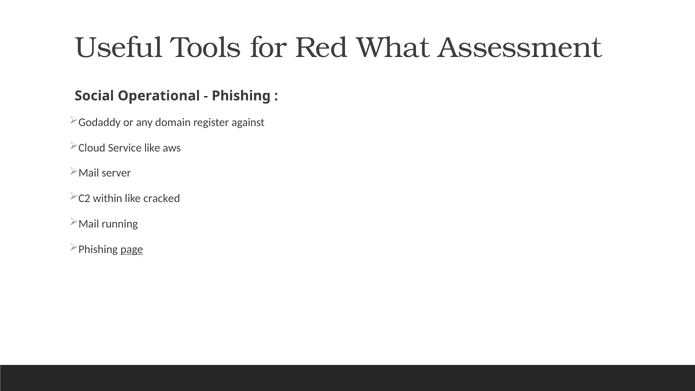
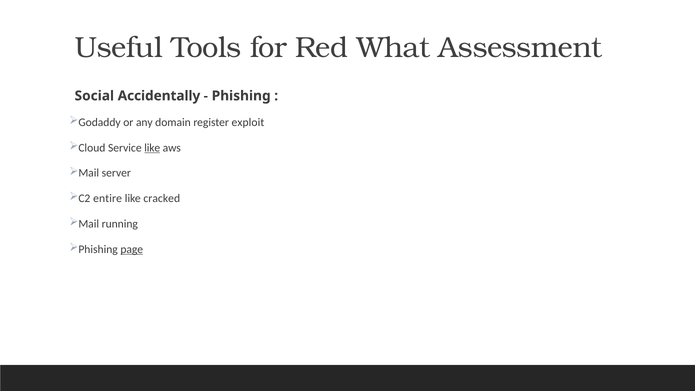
Operational: Operational -> Accidentally (159, 96)
against: against -> exploit (248, 122)
like underline: none -> present (152, 148)
within: within -> entire (108, 198)
